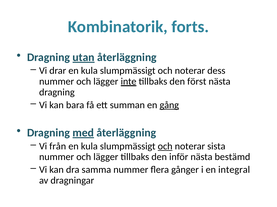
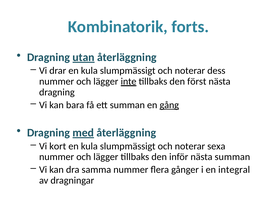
från: från -> kort (58, 147)
och underline: present -> none (165, 147)
sista: sista -> sexa (216, 147)
nästa bestämd: bestämd -> summan (232, 157)
